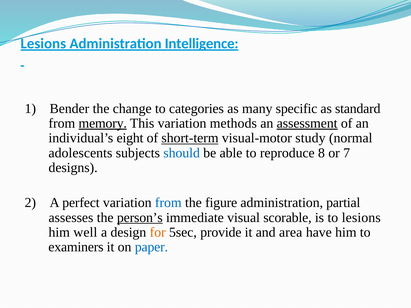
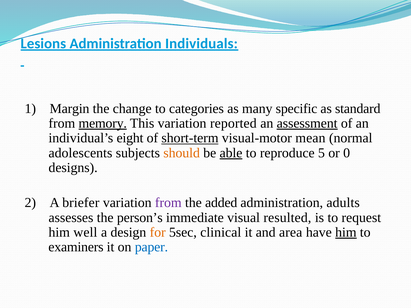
Intelligence: Intelligence -> Individuals (201, 44)
Bender: Bender -> Margin (70, 109)
methods: methods -> reported (233, 123)
study: study -> mean (310, 138)
should colour: blue -> orange (182, 153)
able underline: none -> present (231, 153)
8: 8 -> 5 (321, 153)
7: 7 -> 0 (347, 153)
perfect: perfect -> briefer (81, 203)
from colour: blue -> purple (168, 203)
figure: figure -> added (221, 203)
partial: partial -> adults (343, 203)
person’s underline: present -> none (140, 218)
scorable: scorable -> resulted (287, 218)
to lesions: lesions -> request (361, 218)
provide: provide -> clinical (221, 232)
him underline: none -> present (346, 232)
